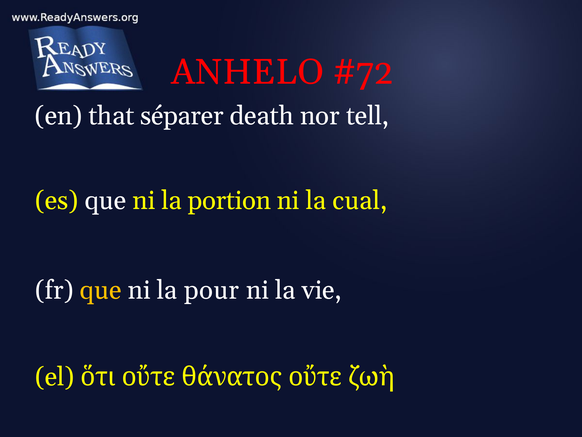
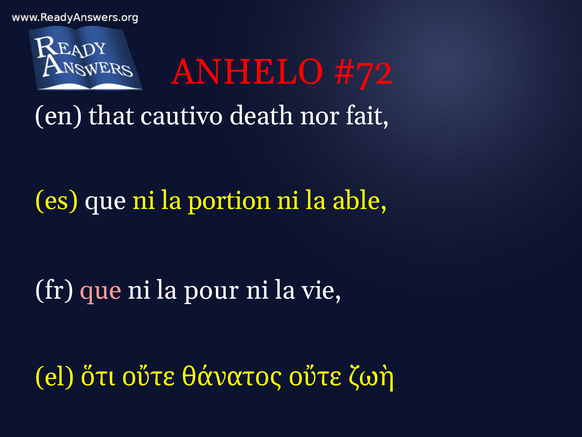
séparer: séparer -> cautivo (182, 116)
tell: tell -> fait (368, 116)
cual: cual -> able (360, 200)
que colour: yellow -> pink (101, 290)
